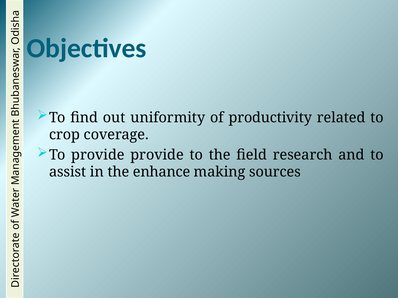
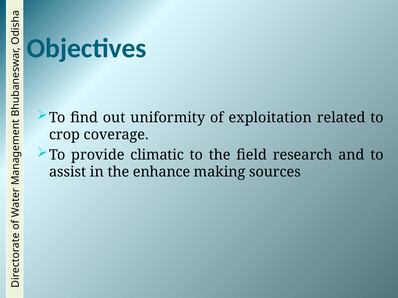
productivity: productivity -> exploitation (270, 118)
provide provide: provide -> climatic (157, 155)
